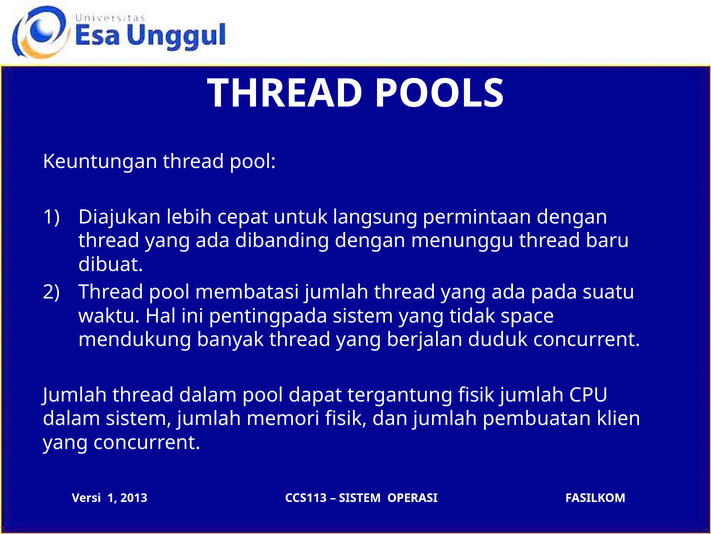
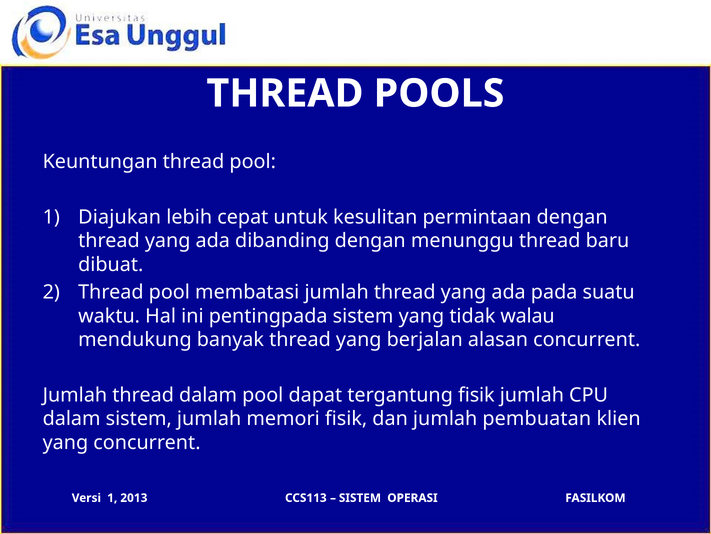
langsung: langsung -> kesulitan (375, 217)
space: space -> walau (527, 316)
duduk: duduk -> alasan (498, 339)
